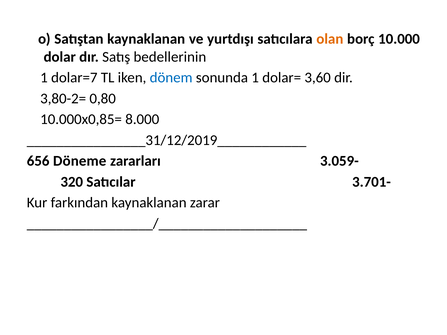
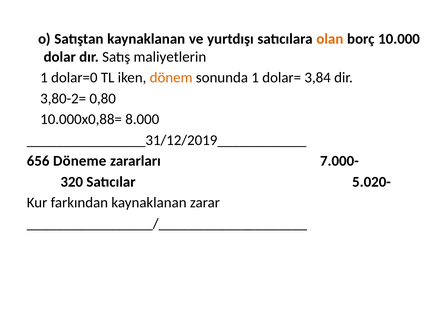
bedellerinin: bedellerinin -> maliyetlerin (170, 57)
dolar=7: dolar=7 -> dolar=0 (74, 78)
dönem colour: blue -> orange (171, 78)
3,60: 3,60 -> 3,84 (318, 78)
10.000x0,85=: 10.000x0,85= -> 10.000x0,88= (81, 119)
3.059-: 3.059- -> 7.000- (339, 161)
3.701-: 3.701- -> 5.020- (372, 182)
